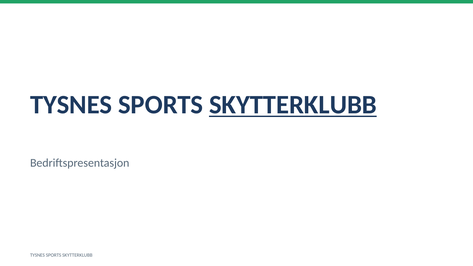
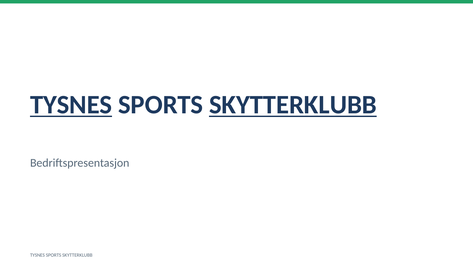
TYSNES underline: none -> present (71, 105)
